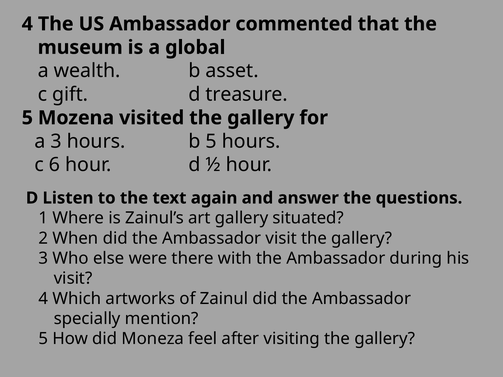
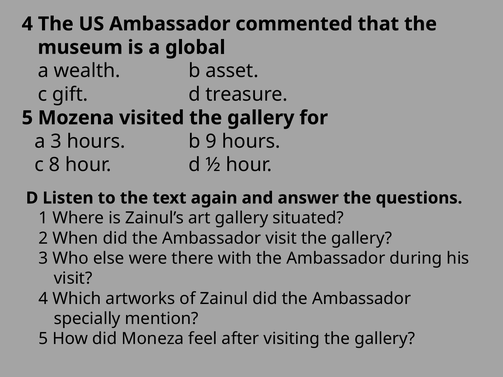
b 5: 5 -> 9 (211, 141)
6: 6 -> 8 (54, 165)
